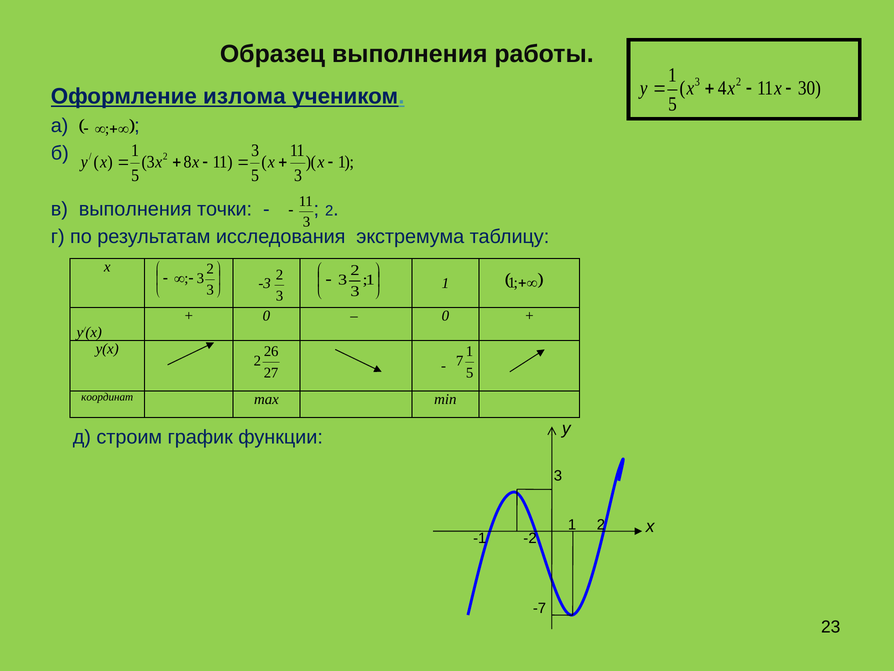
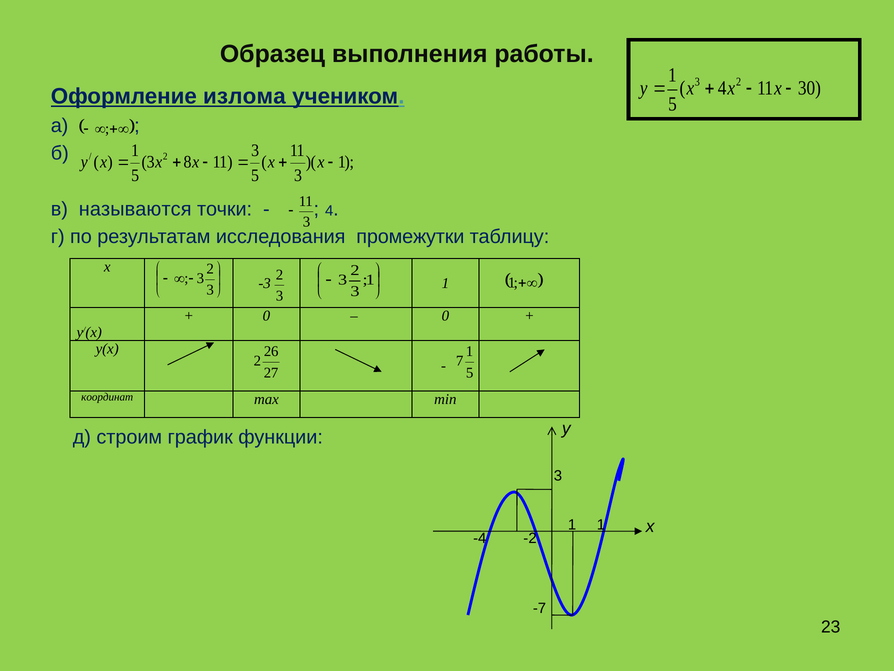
в выполнения: выполнения -> называются (135, 209)
2: 2 -> 4 (329, 210)
экстремума: экстремума -> промежутки (410, 237)
2: 2 -> 1 (601, 524)
-1: -1 -> -4 (480, 538)
